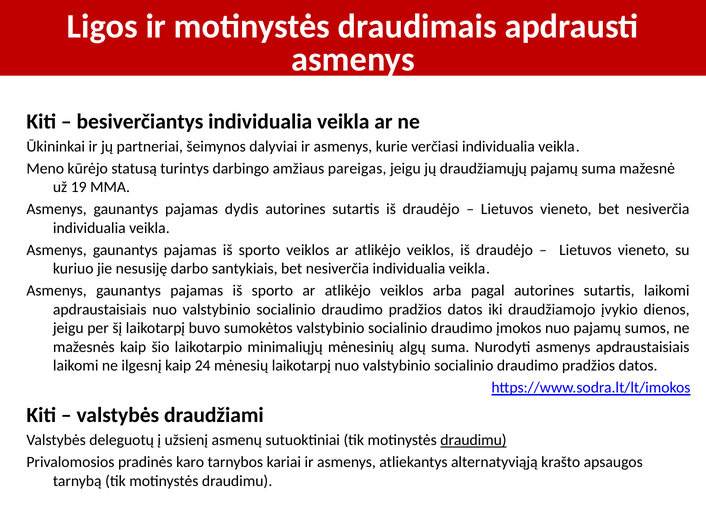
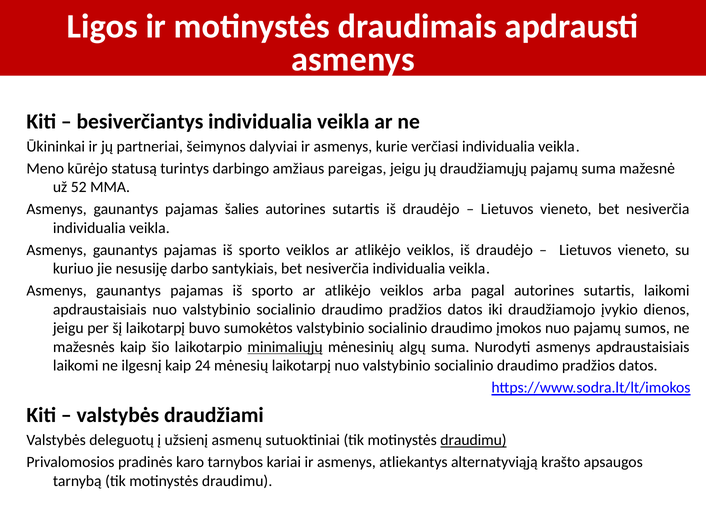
19: 19 -> 52 (79, 187)
dydis: dydis -> šalies (242, 209)
minimaliųjų underline: none -> present (285, 347)
